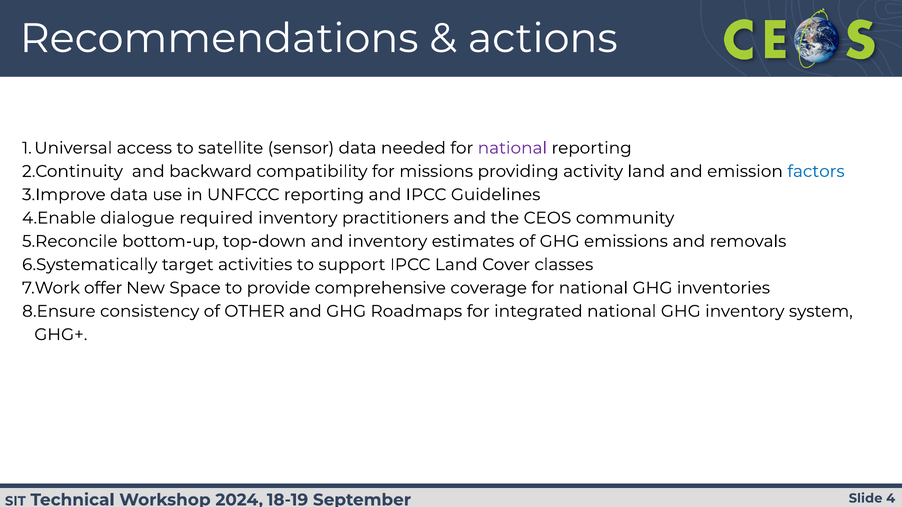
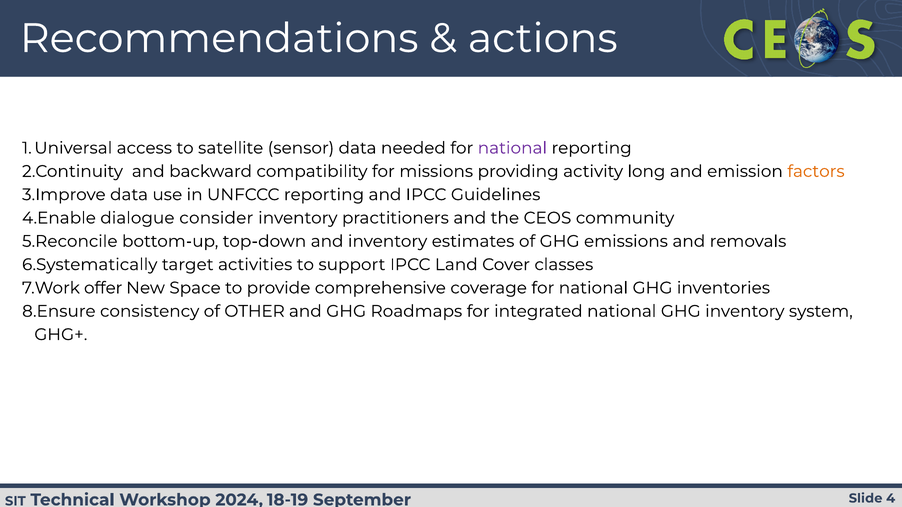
activity land: land -> long (646, 171)
factors colour: blue -> orange (816, 171)
required: required -> consider (216, 218)
